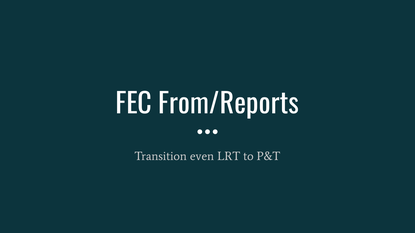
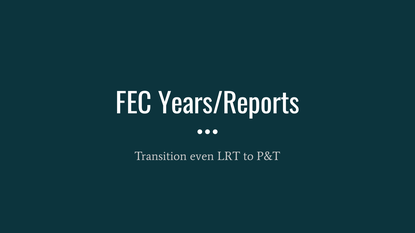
From/Reports: From/Reports -> Years/Reports (229, 105)
